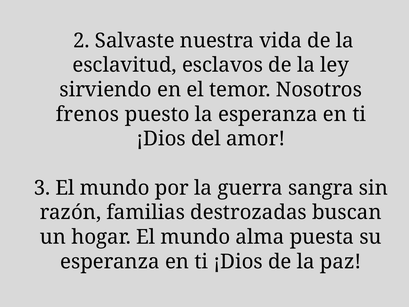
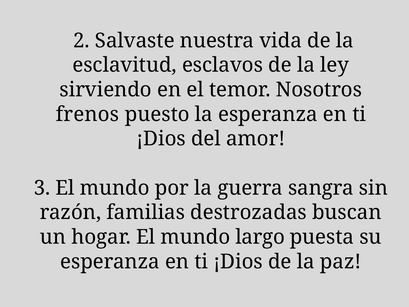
alma: alma -> largo (260, 237)
